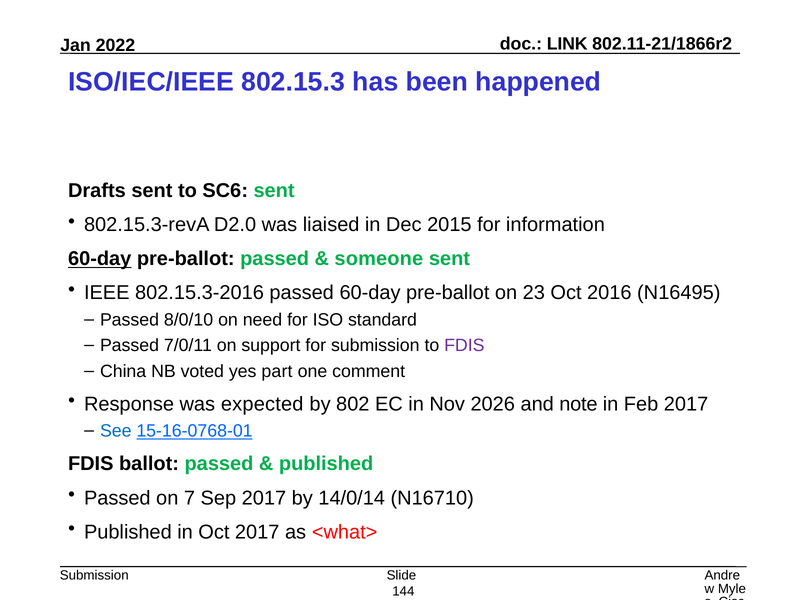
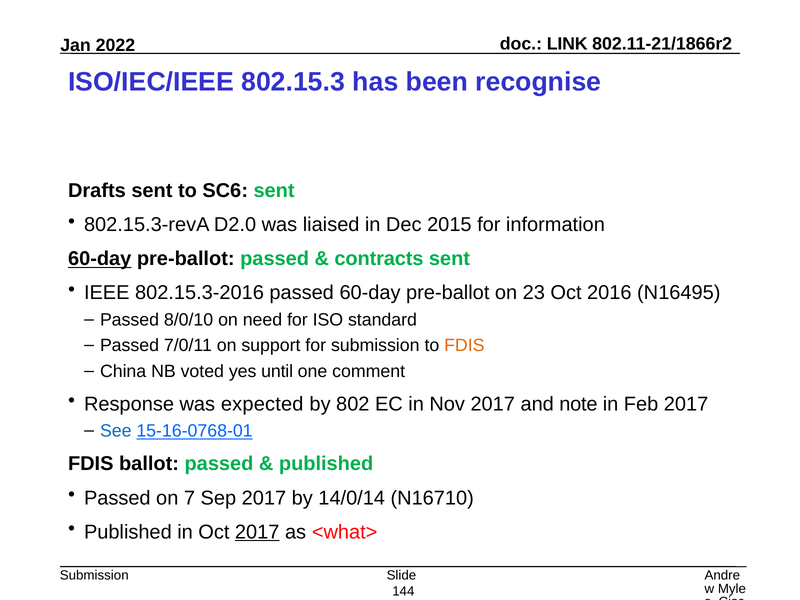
happened: happened -> recognise (538, 82)
someone: someone -> contracts (379, 259)
FDIS colour: purple -> orange (464, 346)
part: part -> until (277, 371)
Nov 2026: 2026 -> 2017 (493, 404)
2017 underline: none -> present (257, 532)
